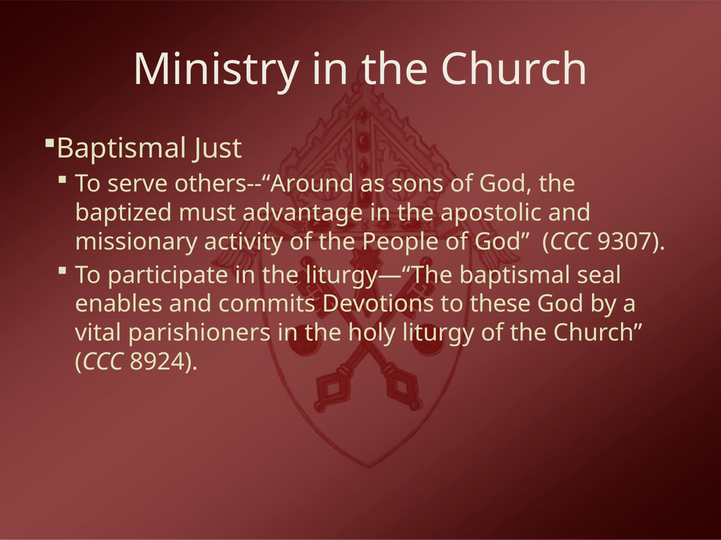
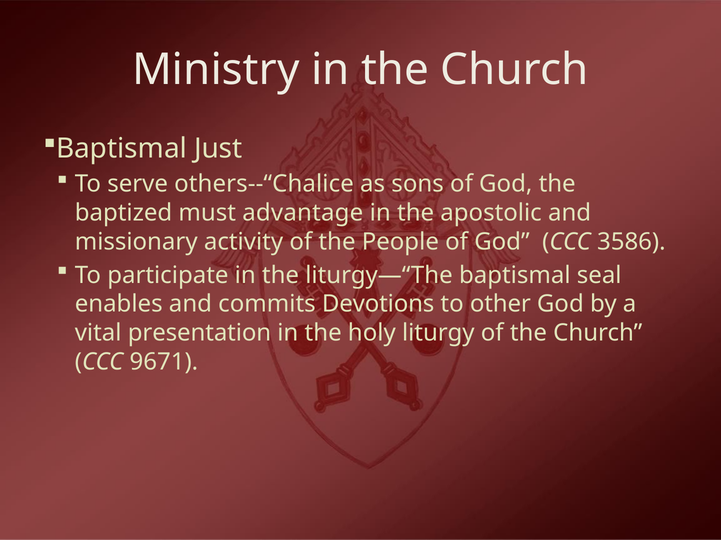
others--“Around: others--“Around -> others--“Chalice (264, 184)
9307: 9307 -> 3586 (631, 242)
these: these -> other (500, 304)
parishioners: parishioners -> presentation (199, 333)
8924: 8924 -> 9671 (164, 362)
